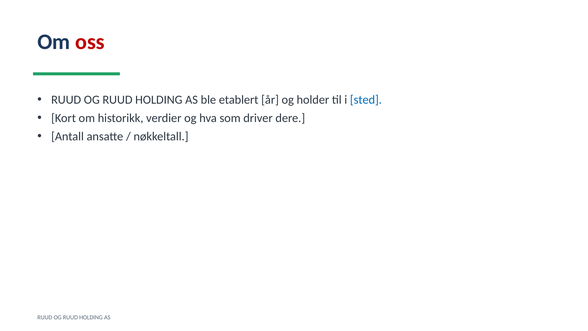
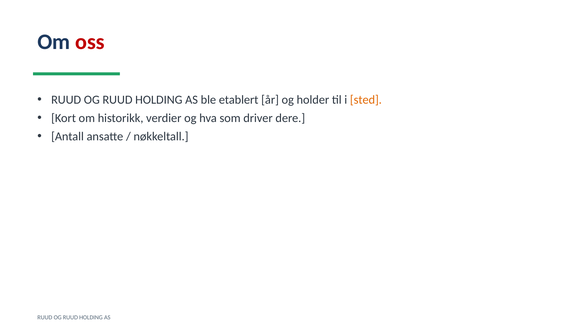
sted colour: blue -> orange (366, 100)
